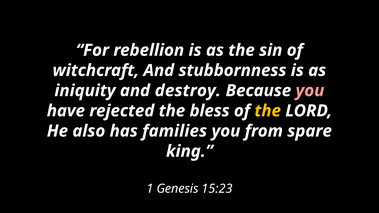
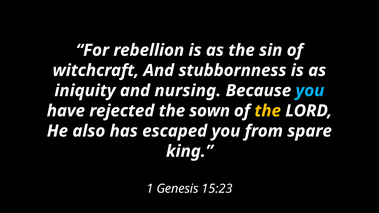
destroy: destroy -> nursing (188, 91)
you colour: pink -> light blue (310, 91)
bless: bless -> sown (210, 111)
families: families -> escaped (175, 131)
